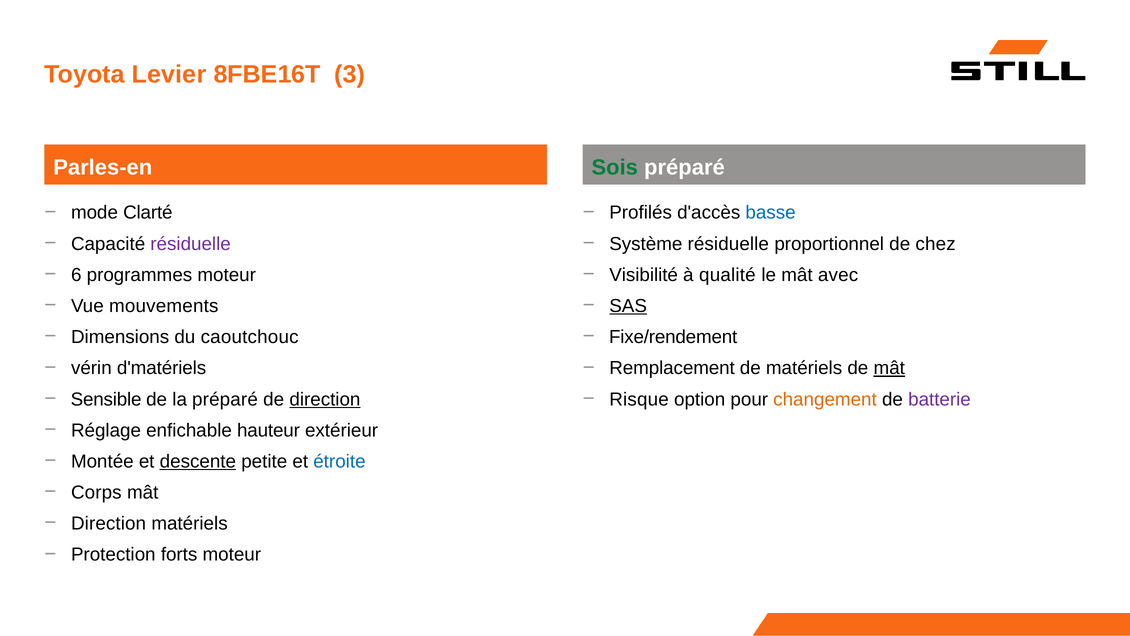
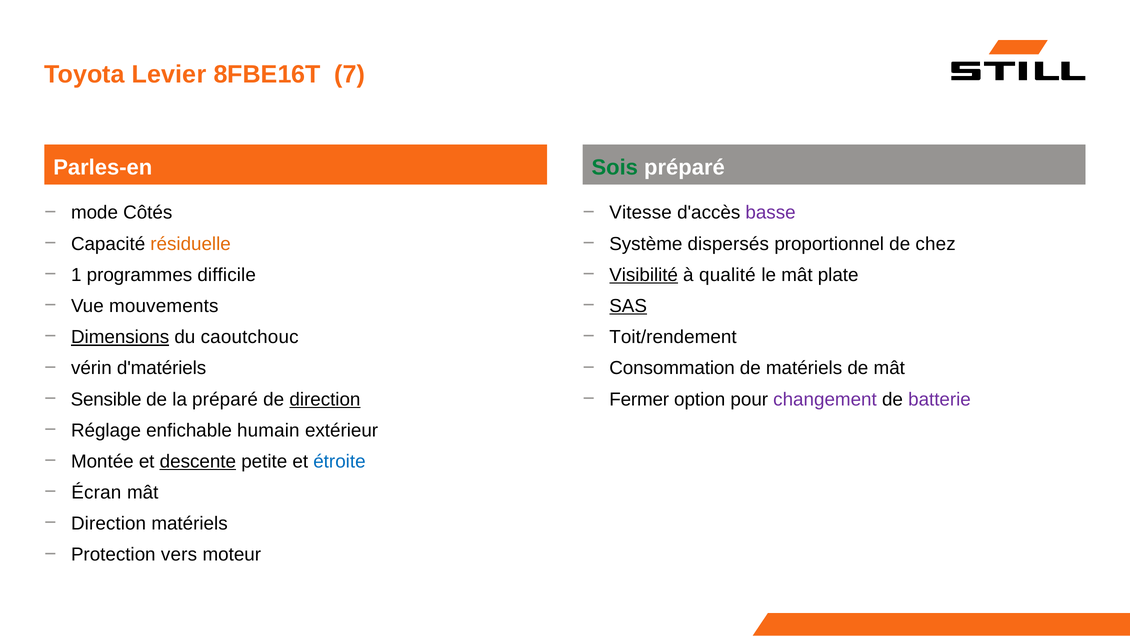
3: 3 -> 7 (350, 74)
Clarté: Clarté -> Côtés (148, 213)
Profilés: Profilés -> Vitesse (641, 213)
basse colour: blue -> purple (771, 213)
résiduelle colour: purple -> orange (191, 244)
Système résiduelle: résiduelle -> dispersés (728, 244)
6: 6 -> 1 (76, 275)
programmes moteur: moteur -> difficile (227, 275)
Visibilité underline: none -> present (644, 275)
avec: avec -> plate (838, 275)
Dimensions underline: none -> present (120, 337)
Fixe/rendement: Fixe/rendement -> Toit/rendement (673, 337)
Remplacement: Remplacement -> Consommation (672, 368)
mât underline: present -> none (889, 368)
Risque: Risque -> Fermer (639, 399)
changement colour: orange -> purple (825, 399)
hauteur: hauteur -> humain (268, 431)
Corps: Corps -> Écran (96, 493)
forts: forts -> vers (179, 555)
